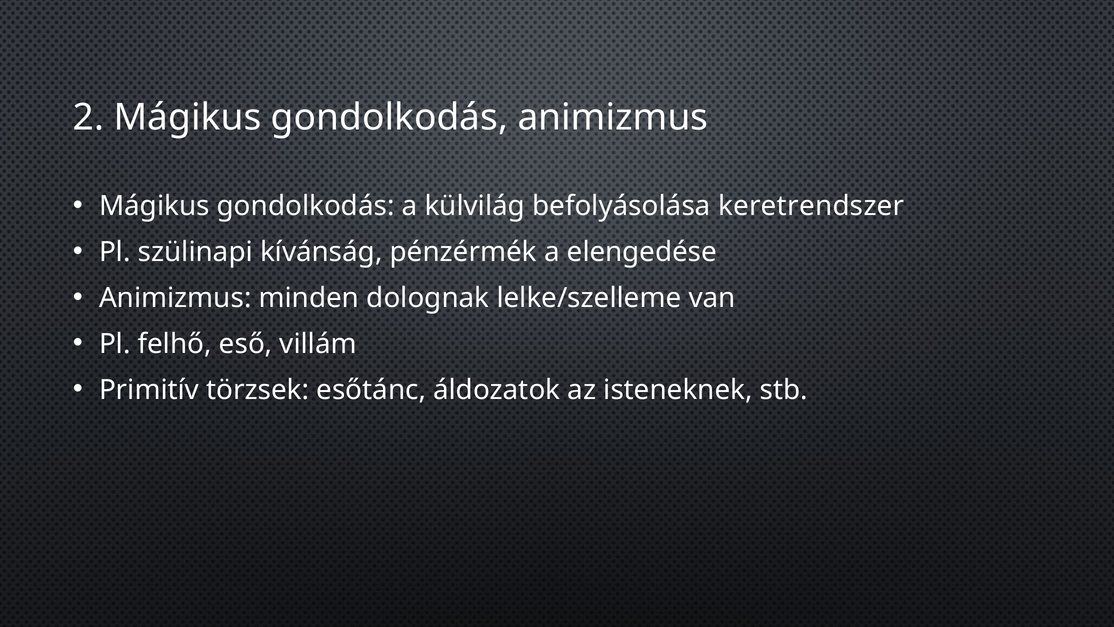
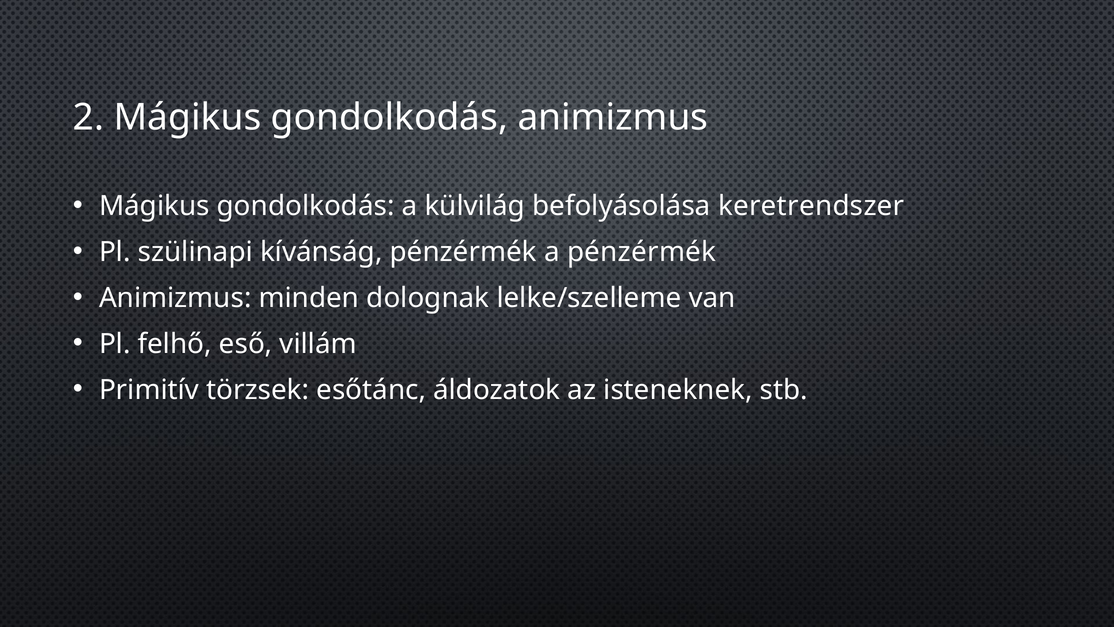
a elengedése: elengedése -> pénzérmék (642, 252)
